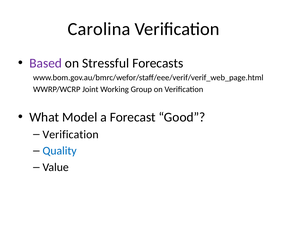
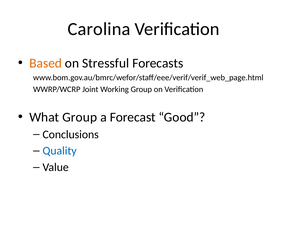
Based colour: purple -> orange (46, 63)
What Model: Model -> Group (80, 117)
Verification: Verification -> Conclusions (71, 134)
